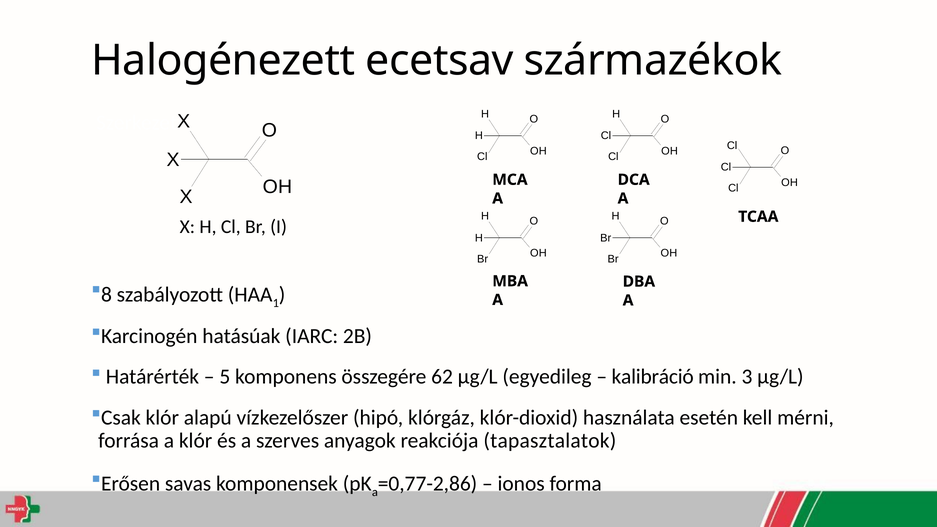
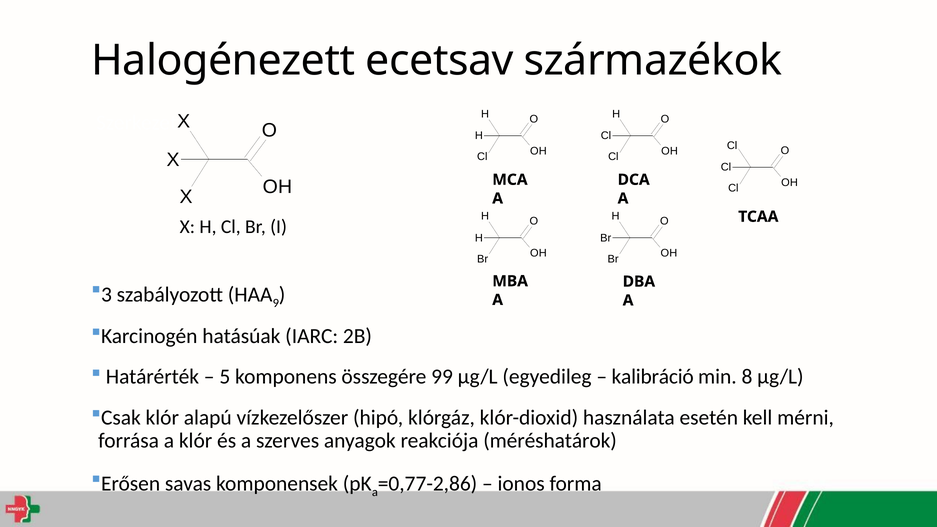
8: 8 -> 3 (106, 295)
1: 1 -> 9 (276, 303)
62: 62 -> 99 (442, 377)
3: 3 -> 8 (747, 377)
tapasztalatok: tapasztalatok -> méréshatárok (550, 441)
